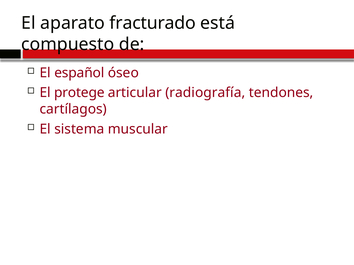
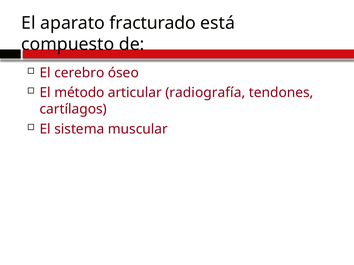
español: español -> cerebro (79, 73)
protege: protege -> método (79, 93)
